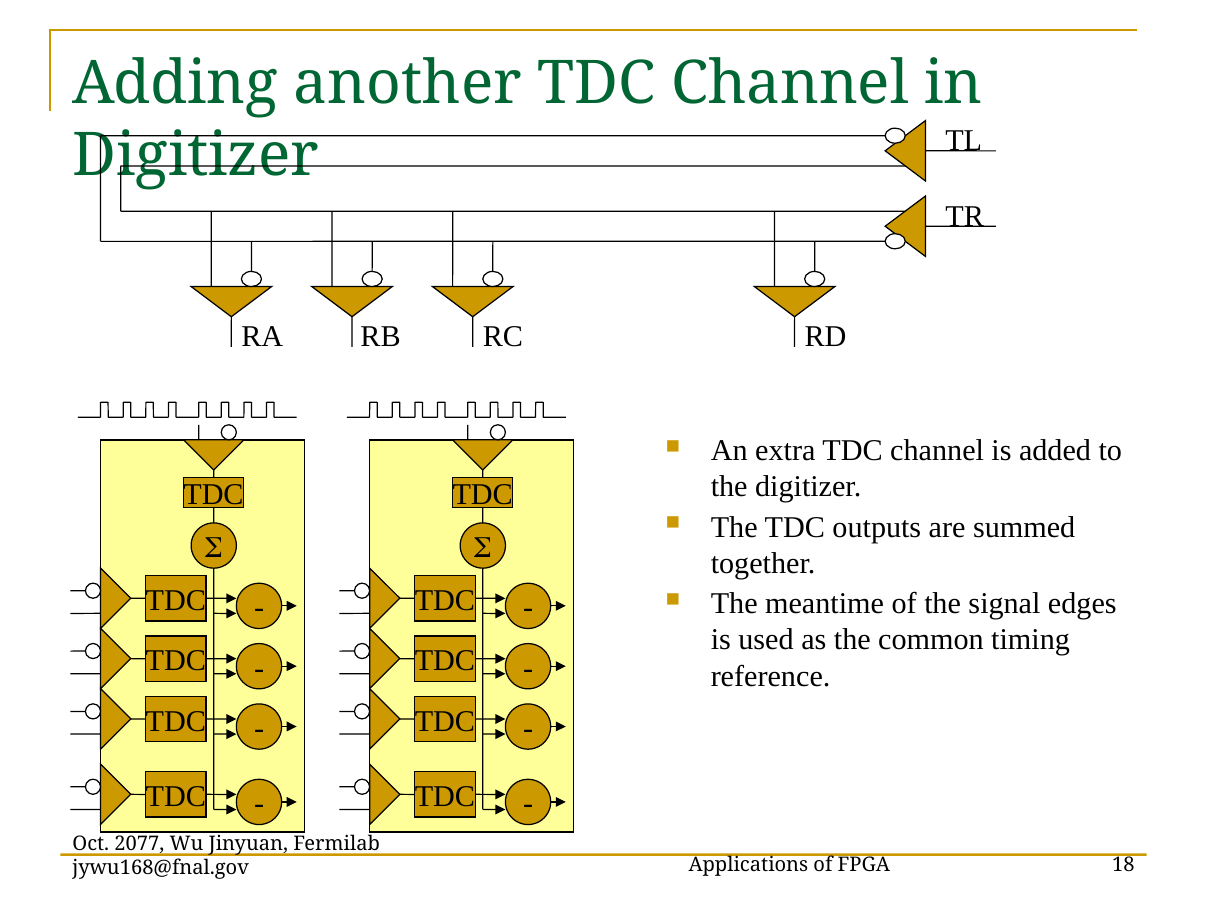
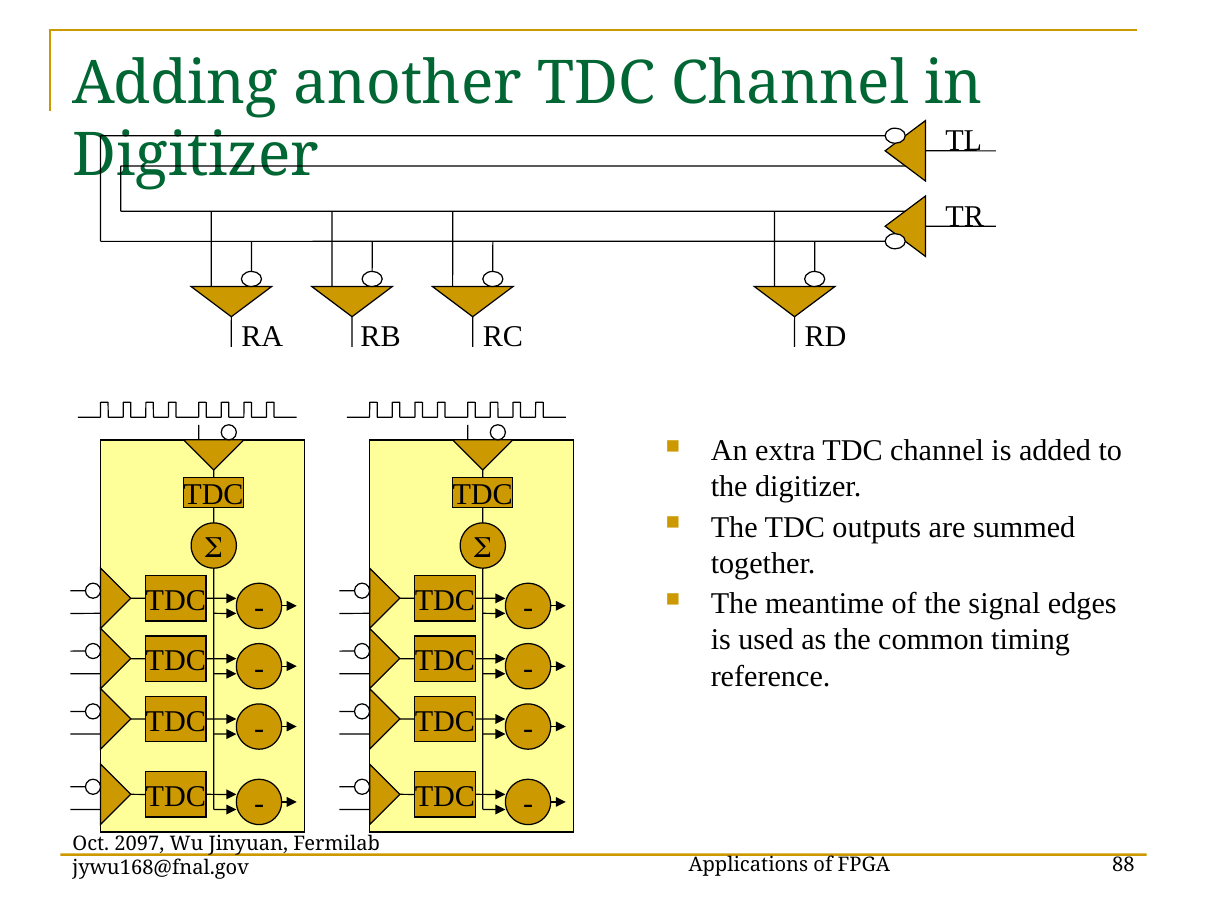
2077: 2077 -> 2097 (139, 844)
18: 18 -> 88 (1123, 865)
